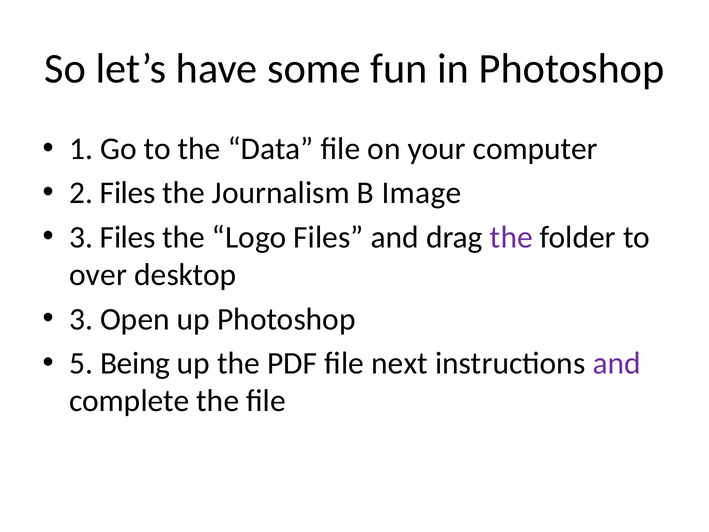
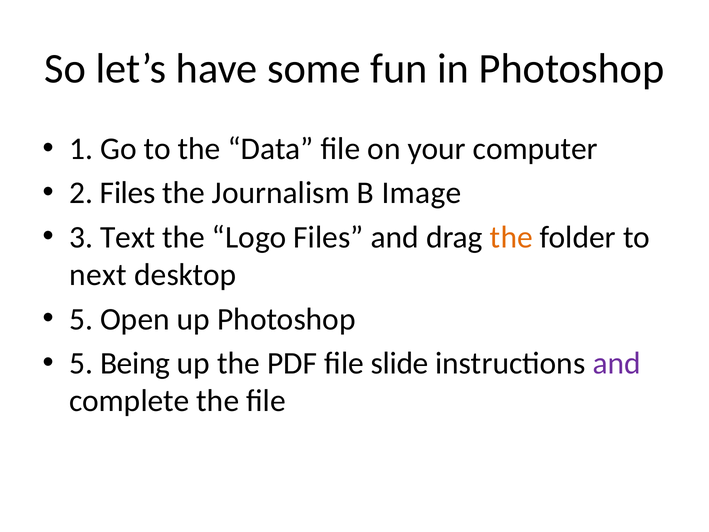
3 Files: Files -> Text (128, 237)
the colour: purple -> orange (511, 237)
over: over -> next (98, 275)
3: 3 -> 5 (81, 319)
next: next -> slide (400, 363)
